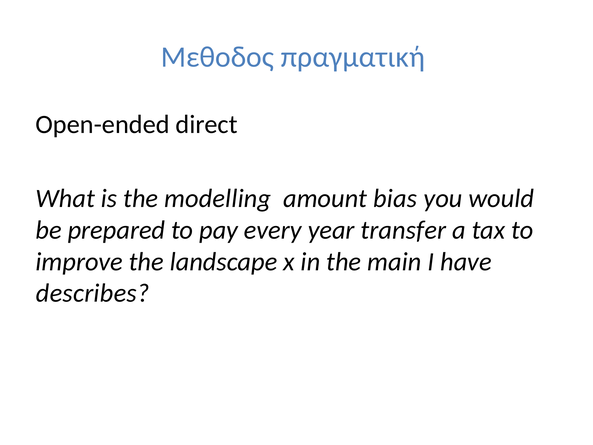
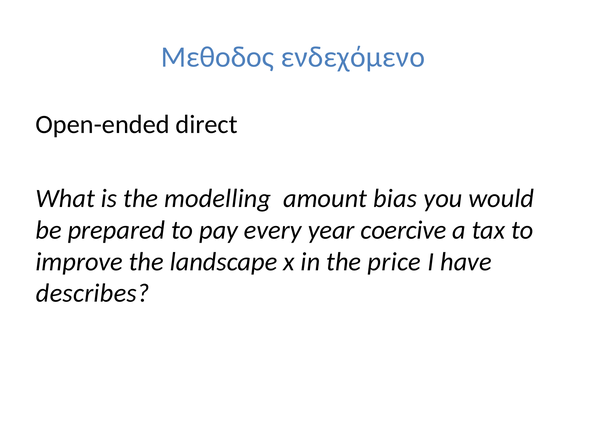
πραγματική: πραγματική -> ενδεχόμενο (353, 57)
transfer: transfer -> coercive (404, 230)
main: main -> price (394, 261)
